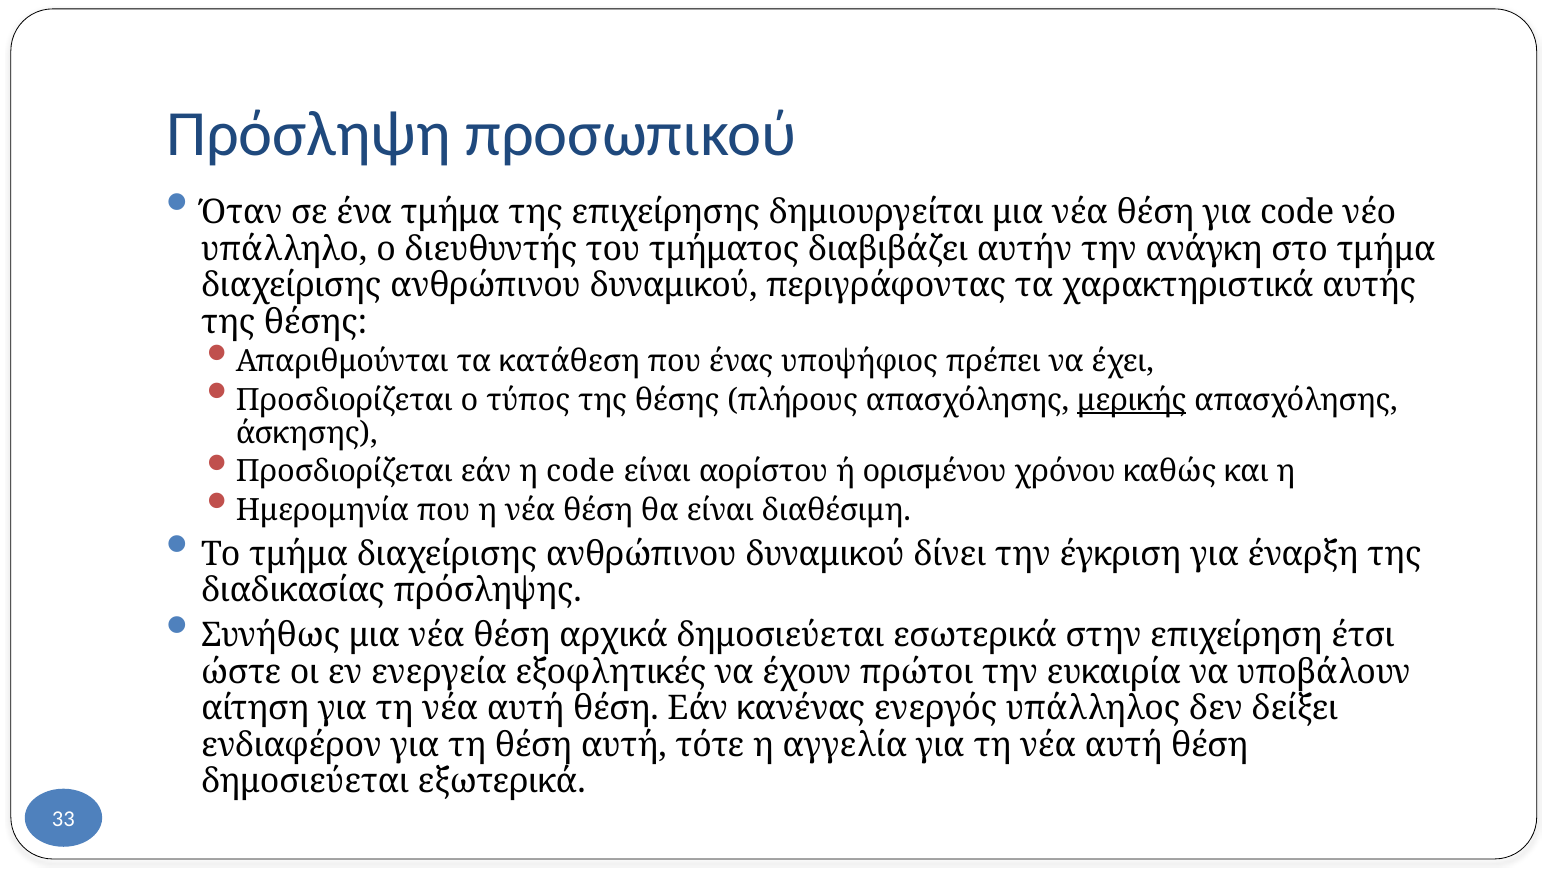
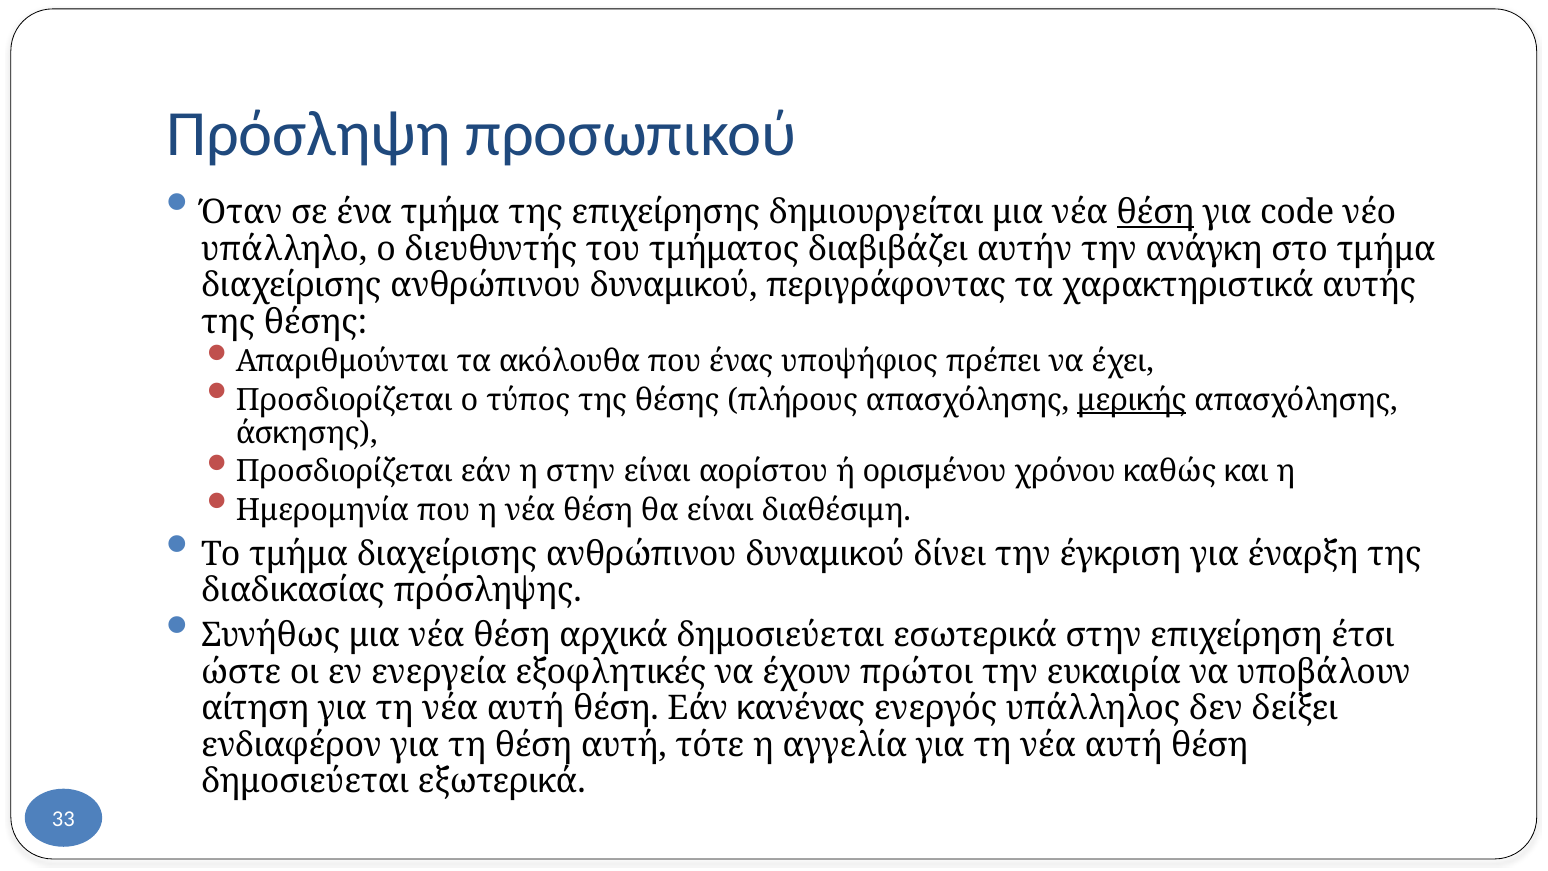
θέση underline: none -> present (1155, 212)
κατάθεση: κατάθεση -> ακόλουθα (570, 362)
η code: code -> στην (581, 472)
